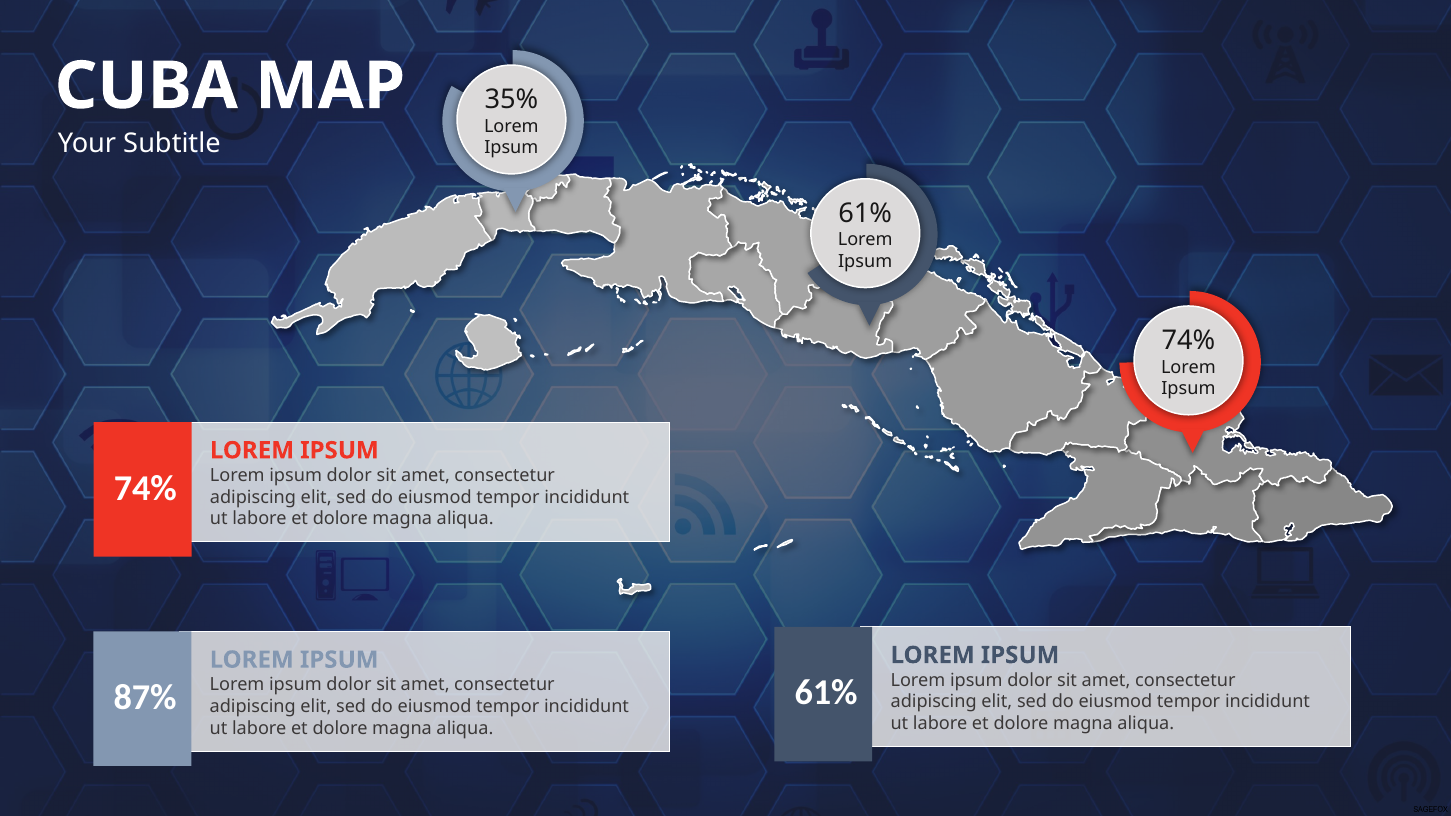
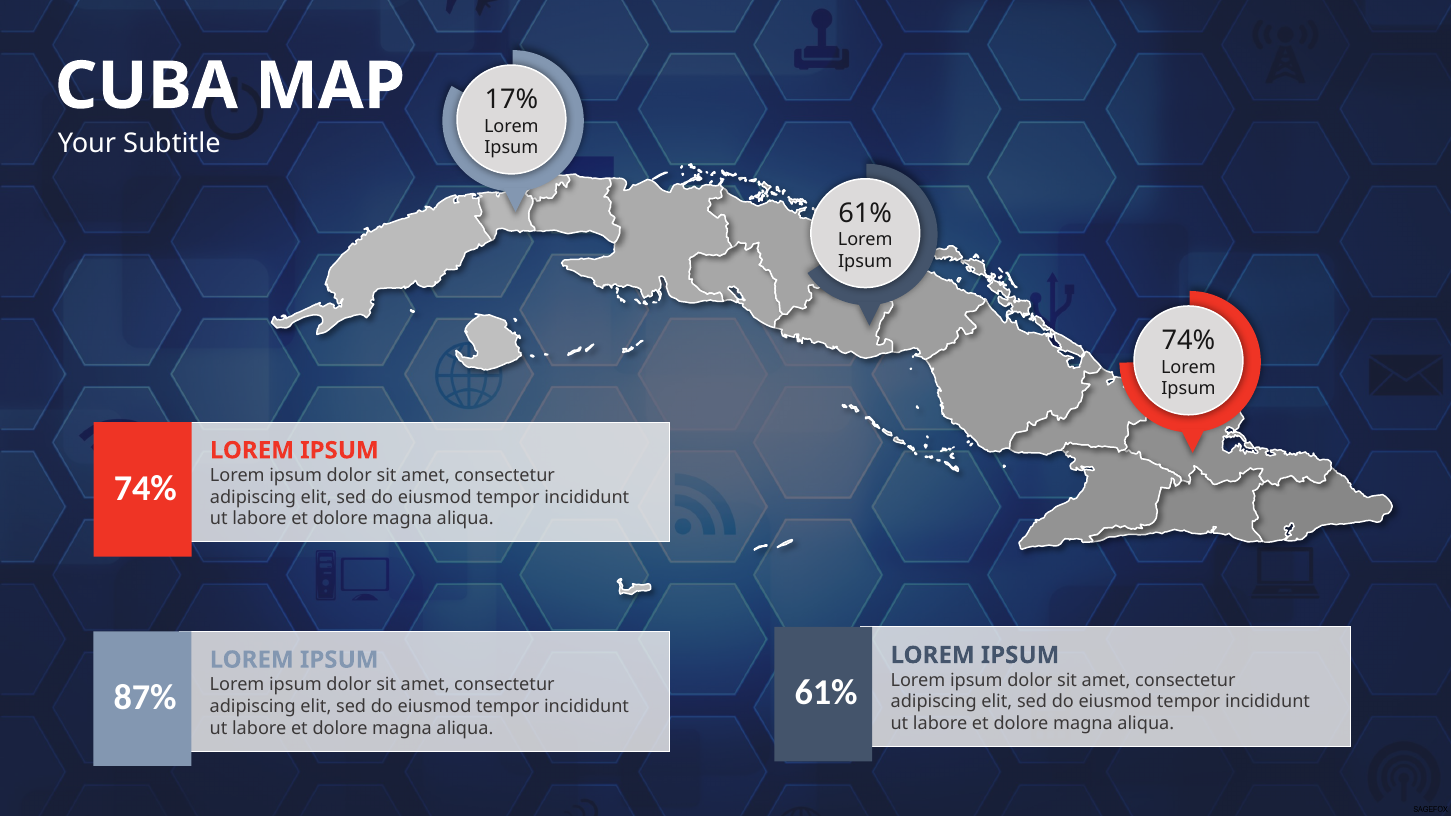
35%: 35% -> 17% (511, 100)
